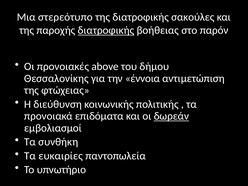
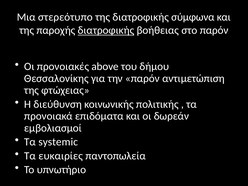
σακούλες: σακούλες -> σύμφωνα (193, 17)
την έννοια: έννοια -> παρόν (142, 78)
δωρεάν underline: present -> none (171, 116)
συνθήκη: συνθήκη -> systemic (58, 142)
